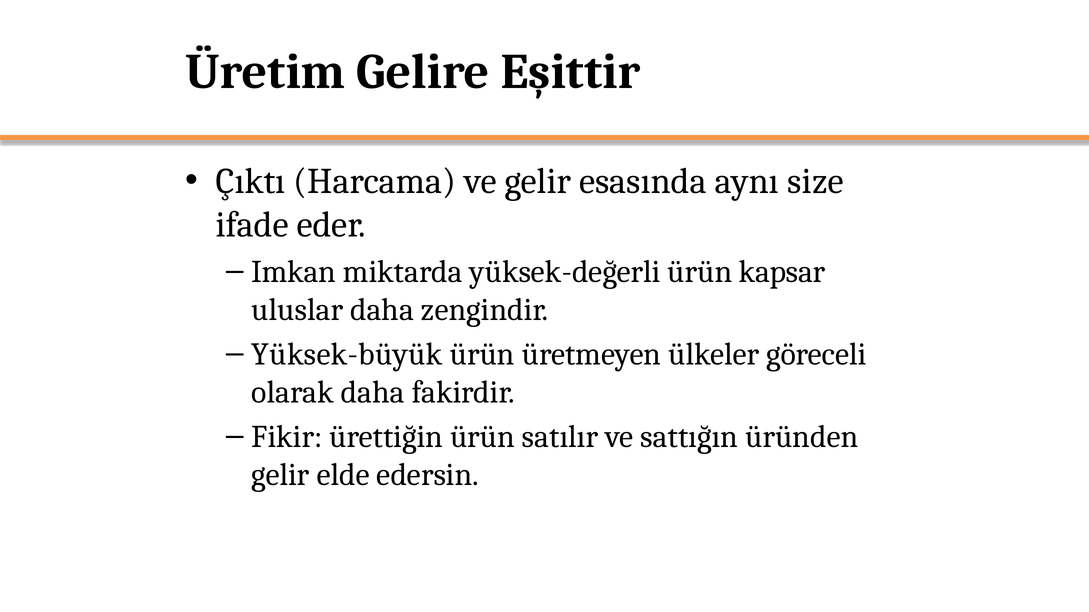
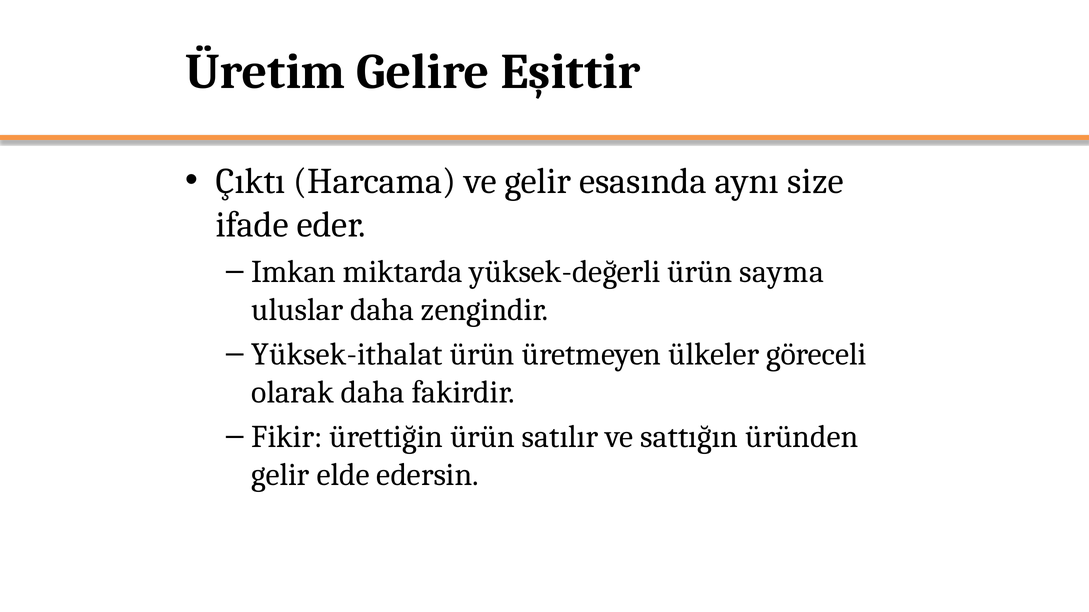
kapsar: kapsar -> sayma (782, 272)
Yüksek-büyük: Yüksek-büyük -> Yüksek-ithalat (347, 355)
